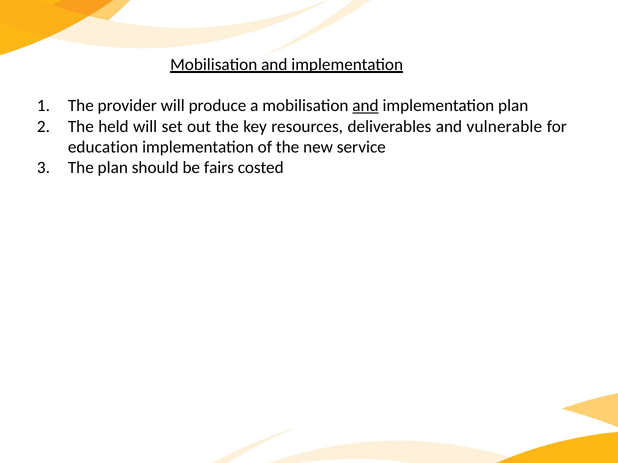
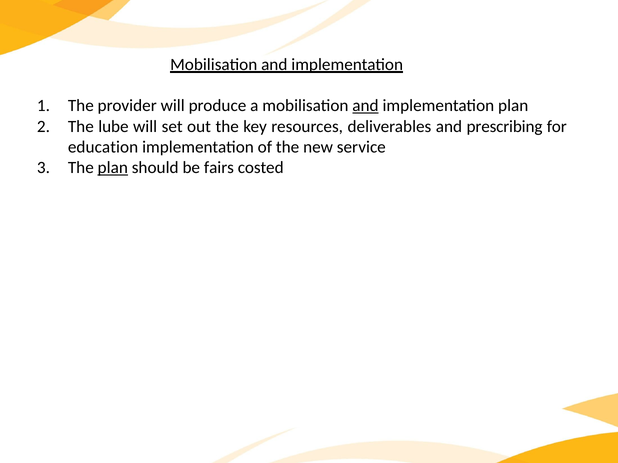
held: held -> lube (113, 126)
vulnerable: vulnerable -> prescribing (505, 126)
plan underline: none -> present (113, 168)
